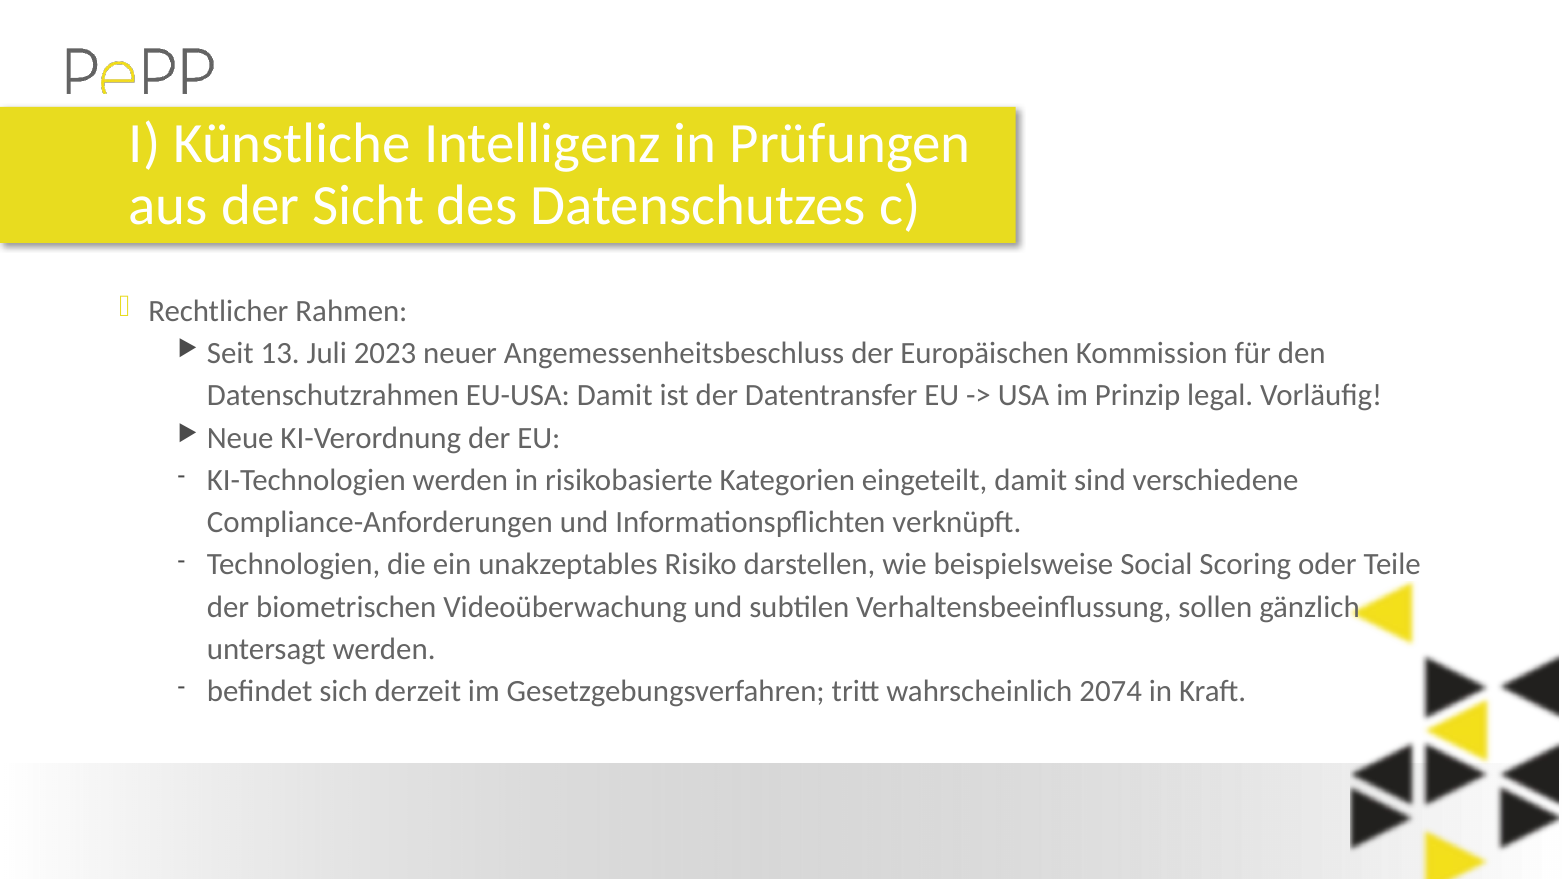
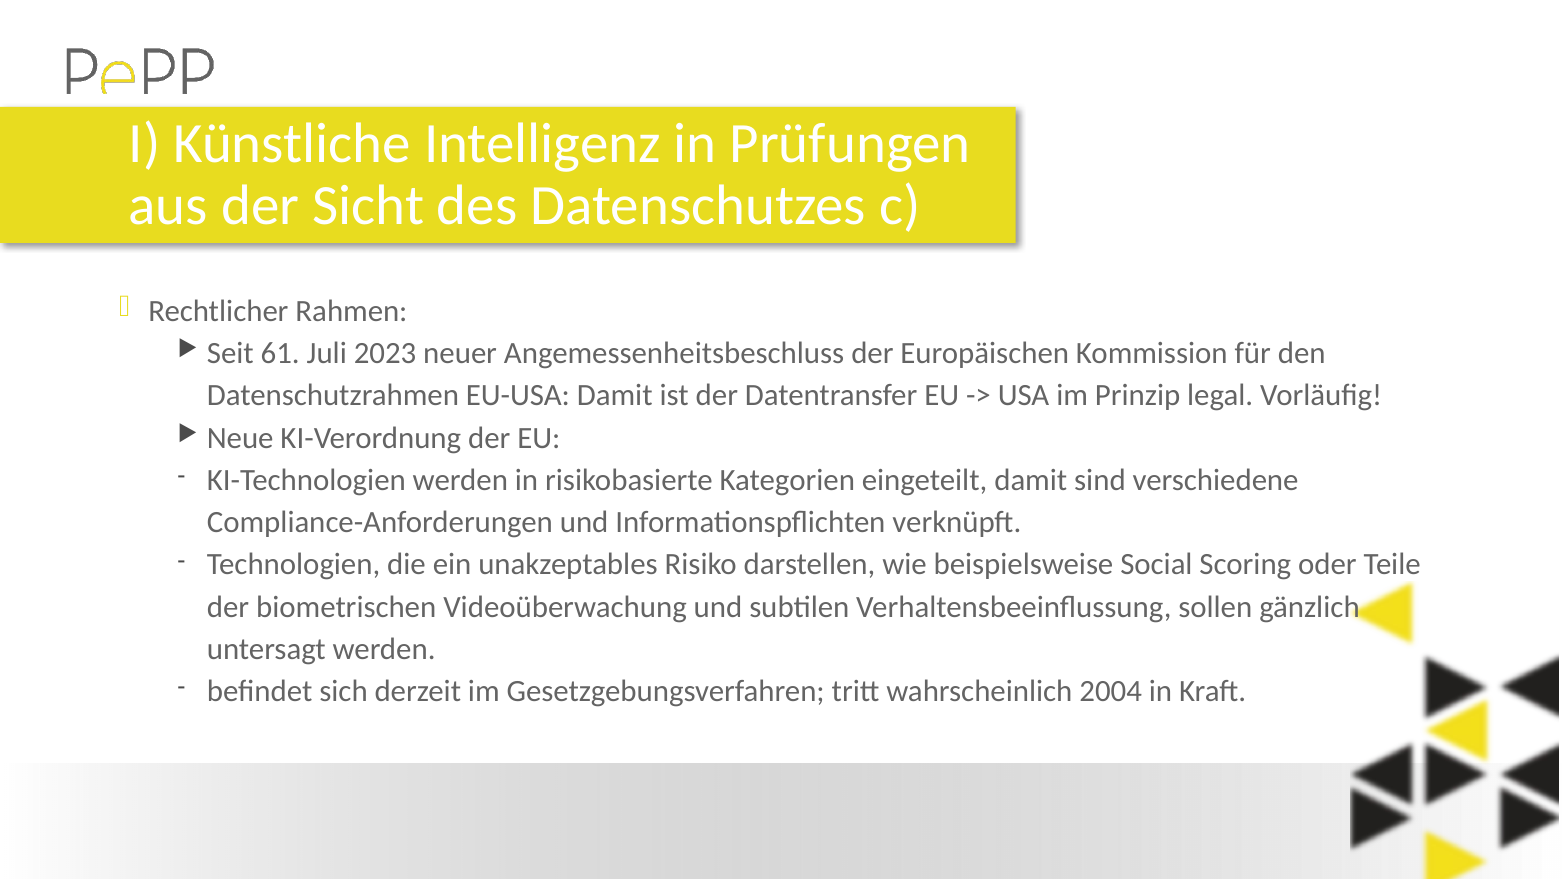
13: 13 -> 61 (280, 353)
2074: 2074 -> 2004 (1111, 691)
